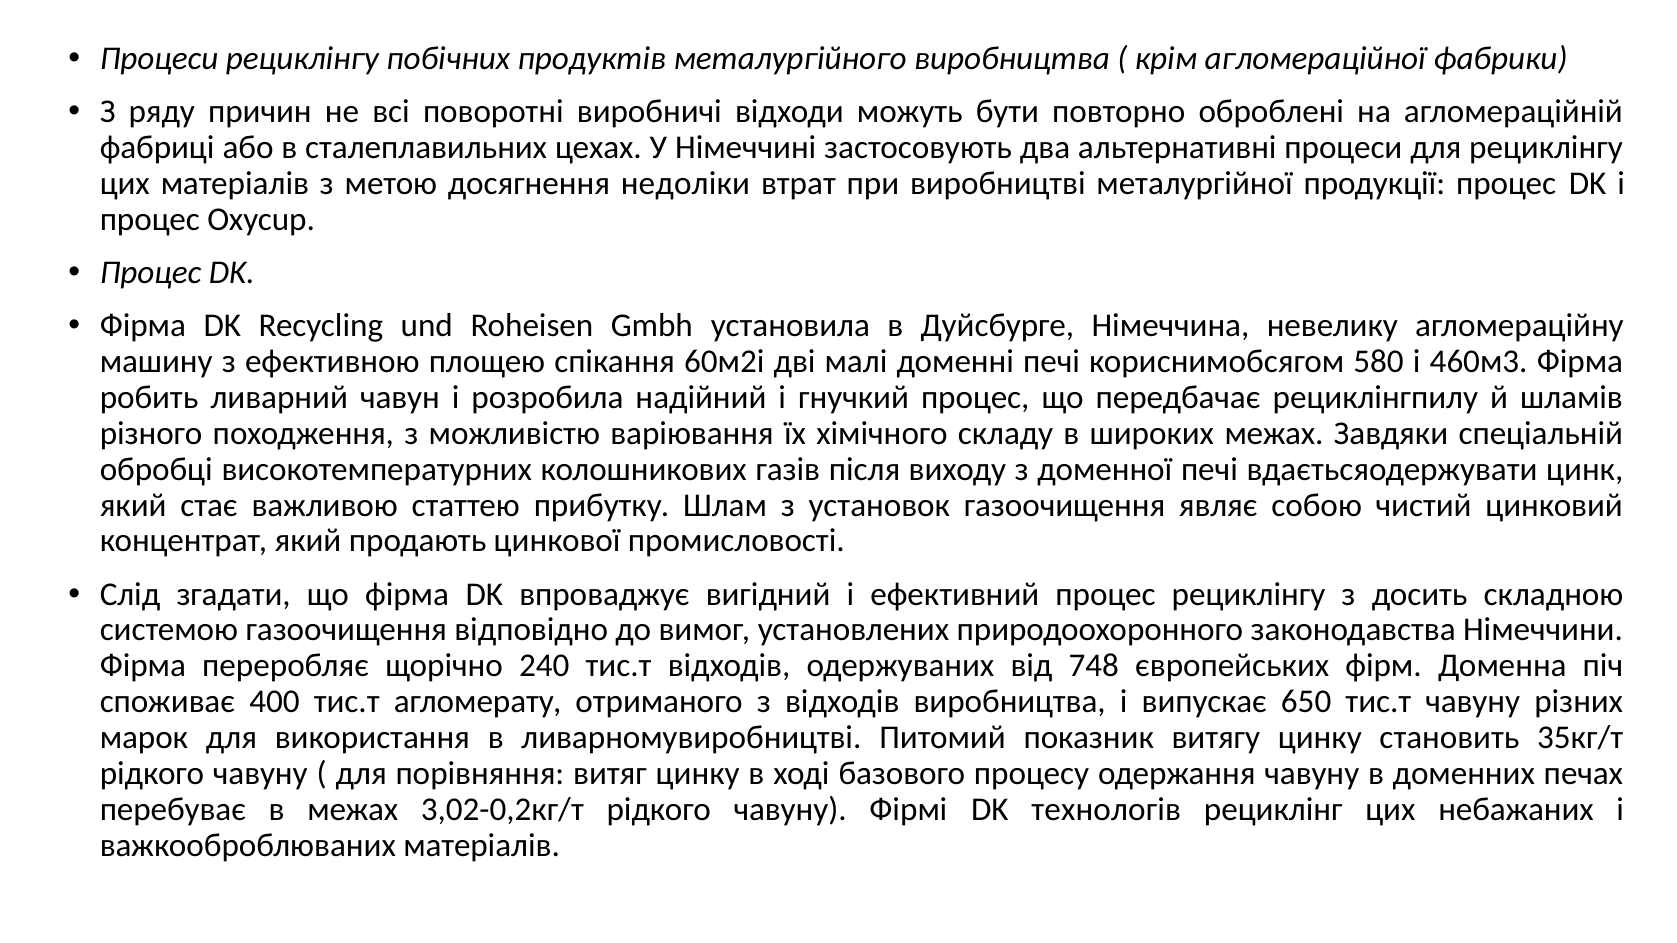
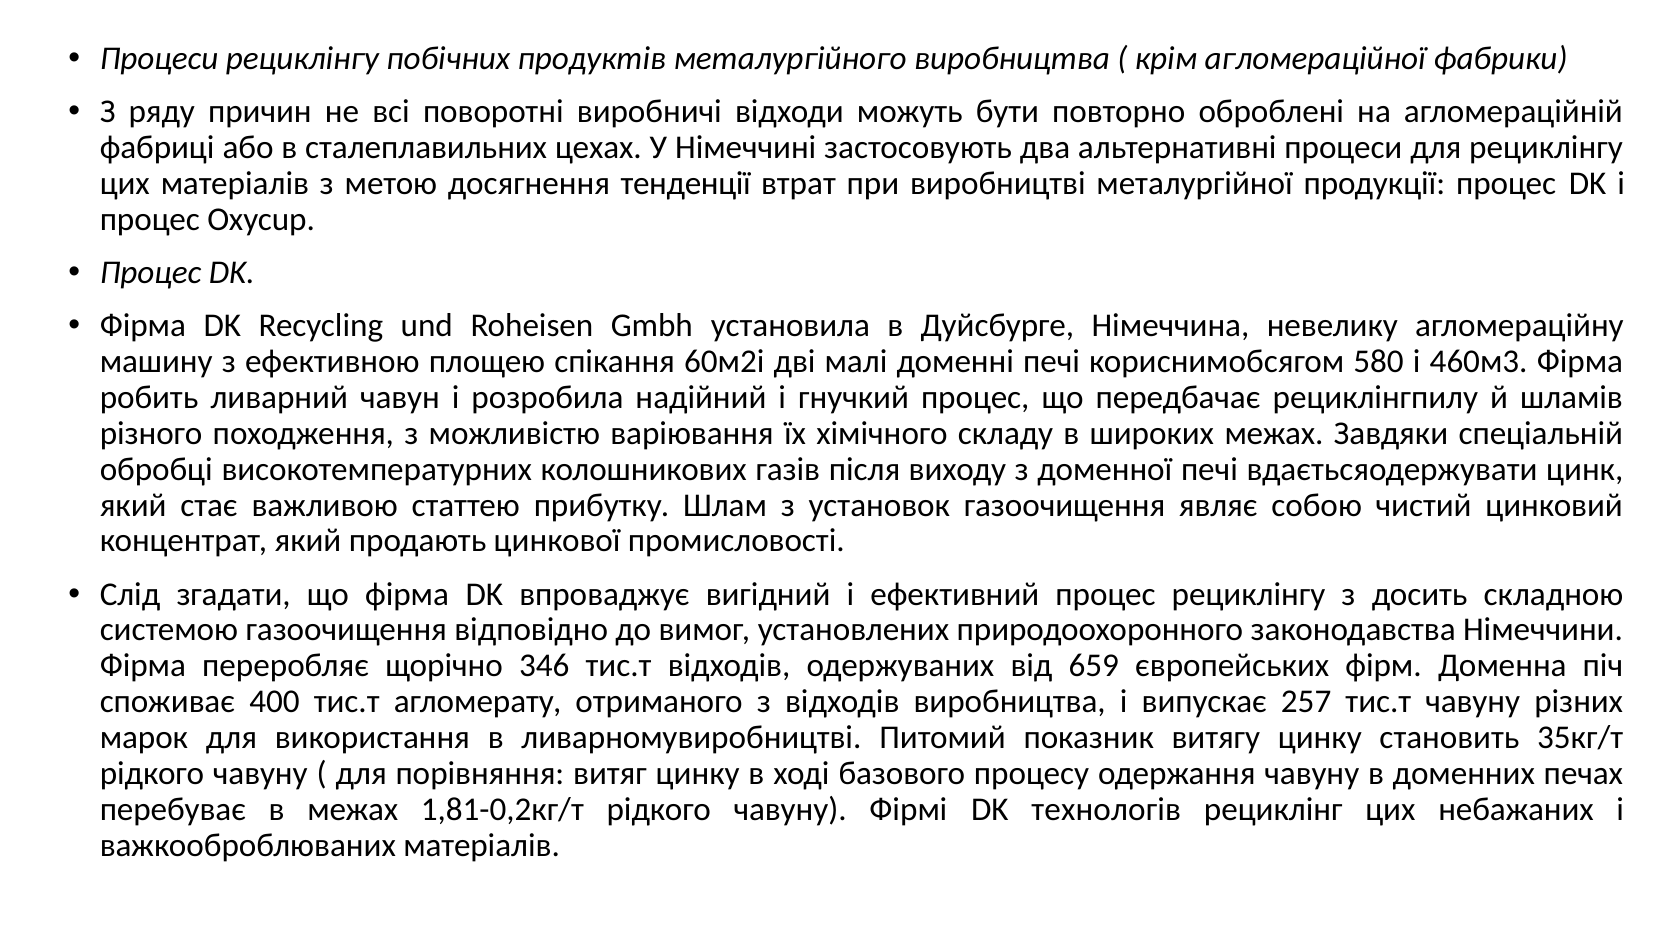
недоліки: недоліки -> тенденції (686, 183)
240: 240 -> 346 (544, 666)
748: 748 -> 659 (1094, 666)
650: 650 -> 257 (1306, 702)
3,02-0,2кг/т: 3,02-0,2кг/т -> 1,81-0,2кг/т (502, 810)
